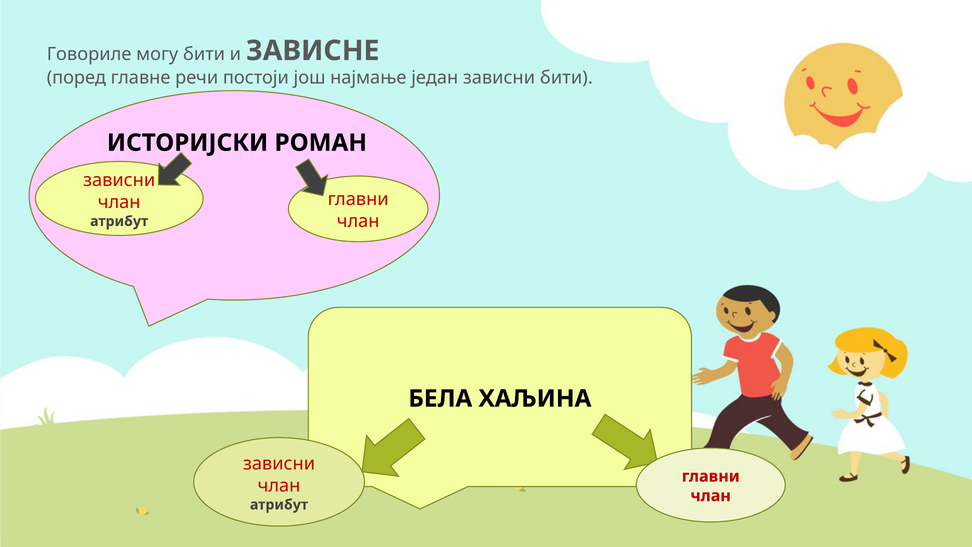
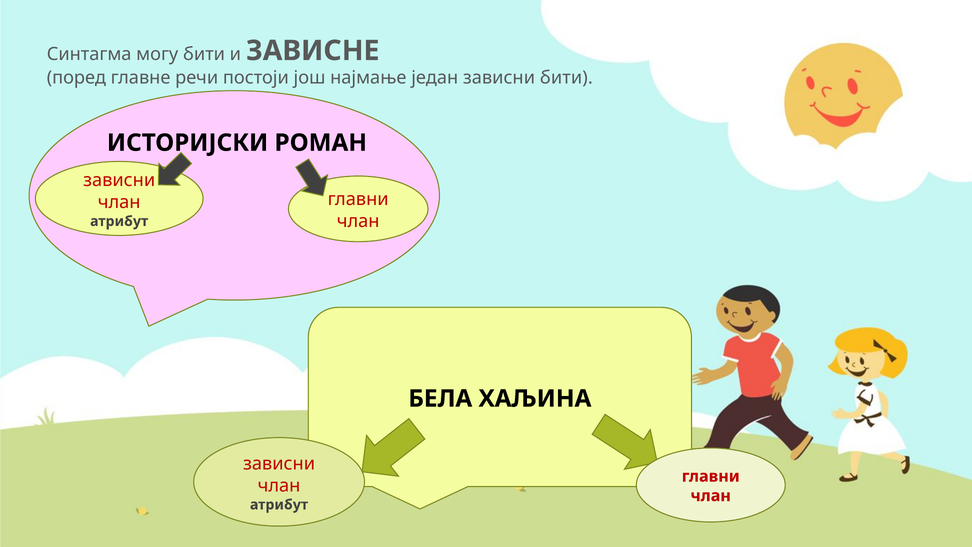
Говориле: Говориле -> Синтагма (89, 54)
